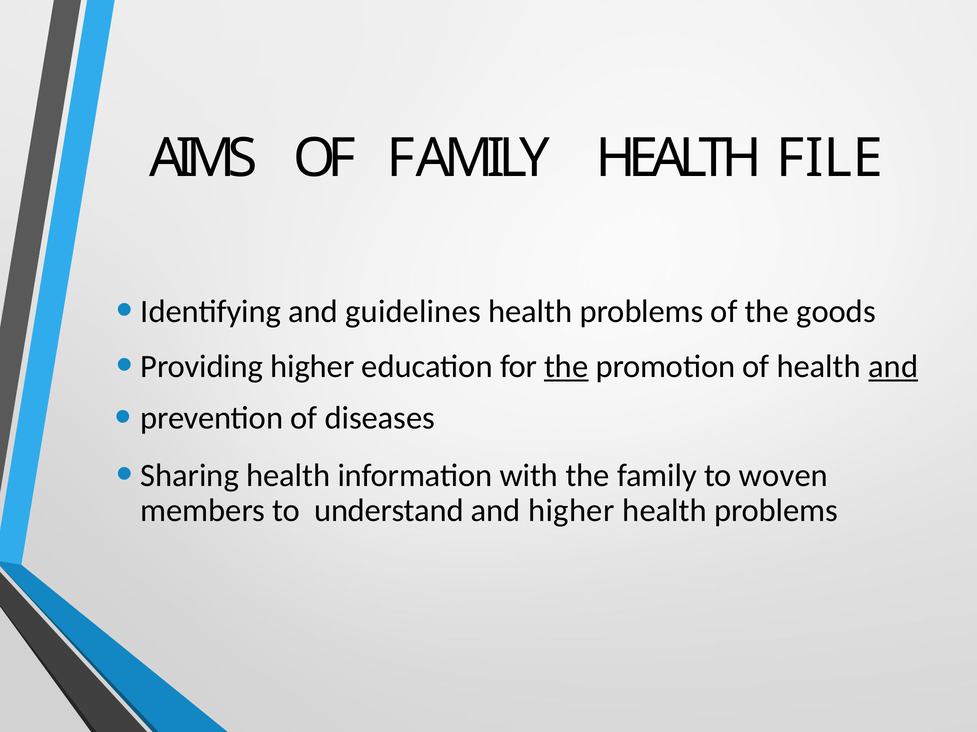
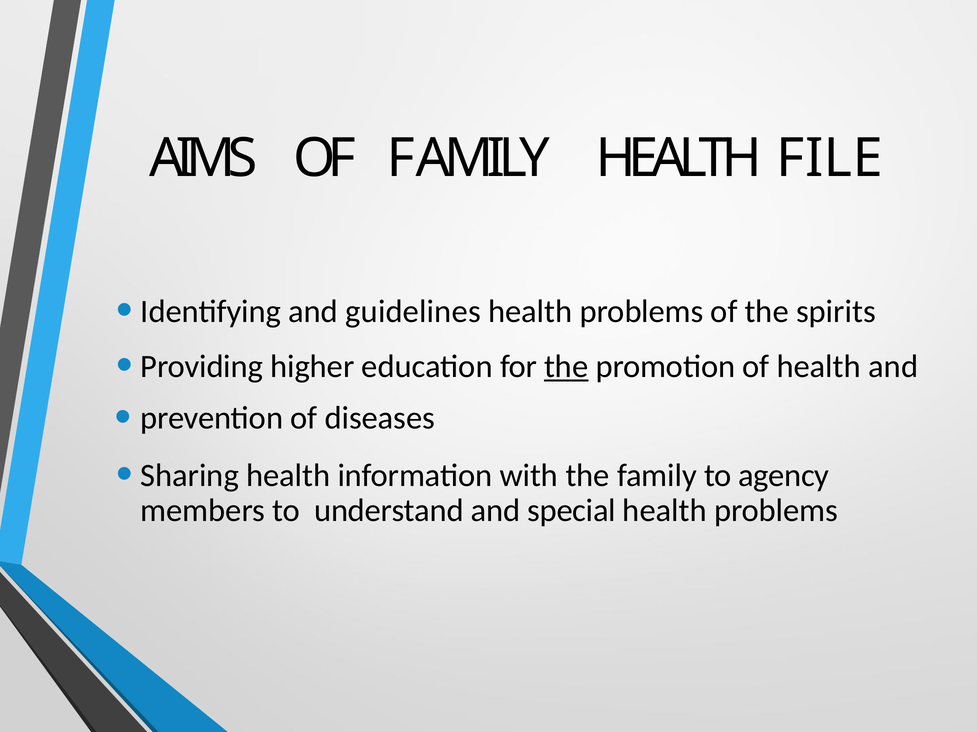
goods: goods -> spirits (836, 312)
and underline: present -> none (893, 367)
woven: woven -> agency (784, 476)
and higher: higher -> special (572, 511)
